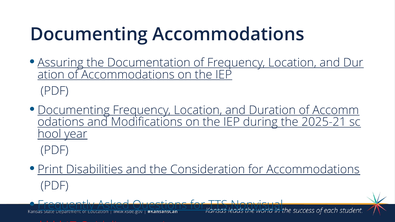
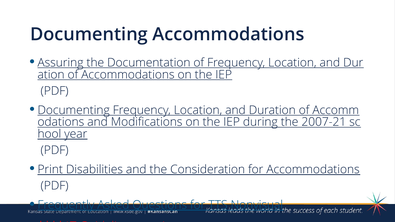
2025-21: 2025-21 -> 2007-21 (324, 122)
